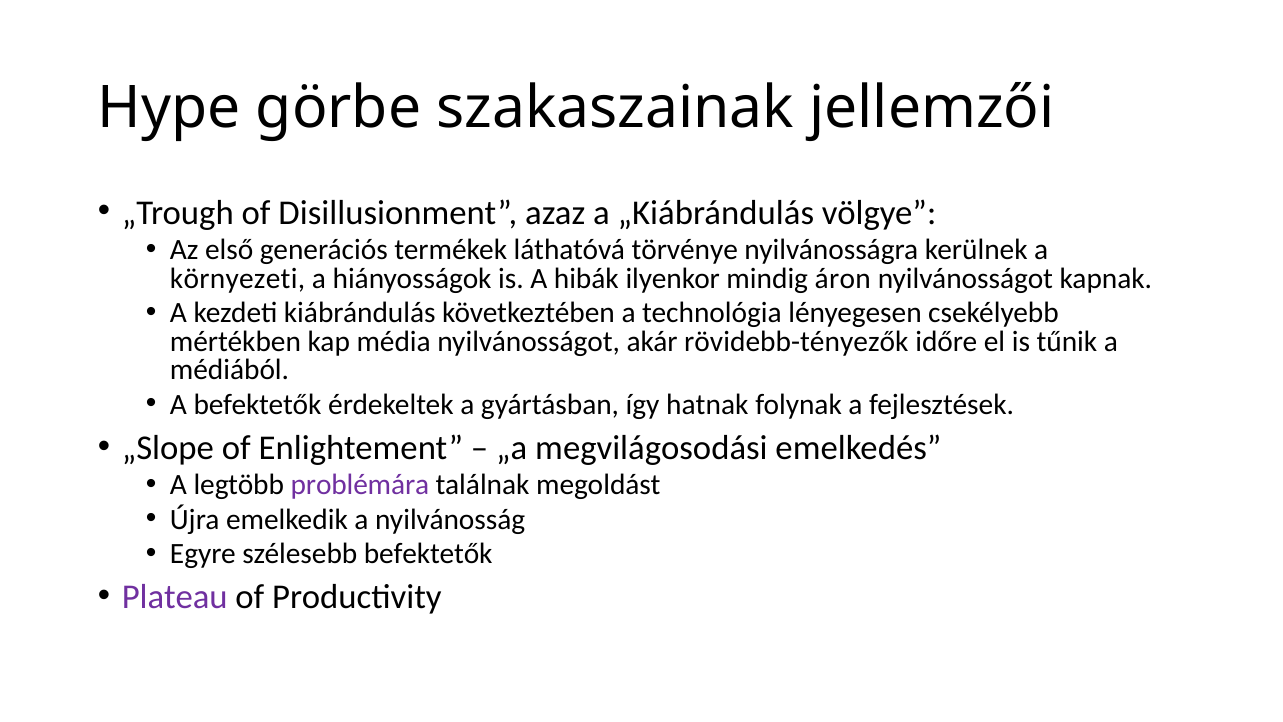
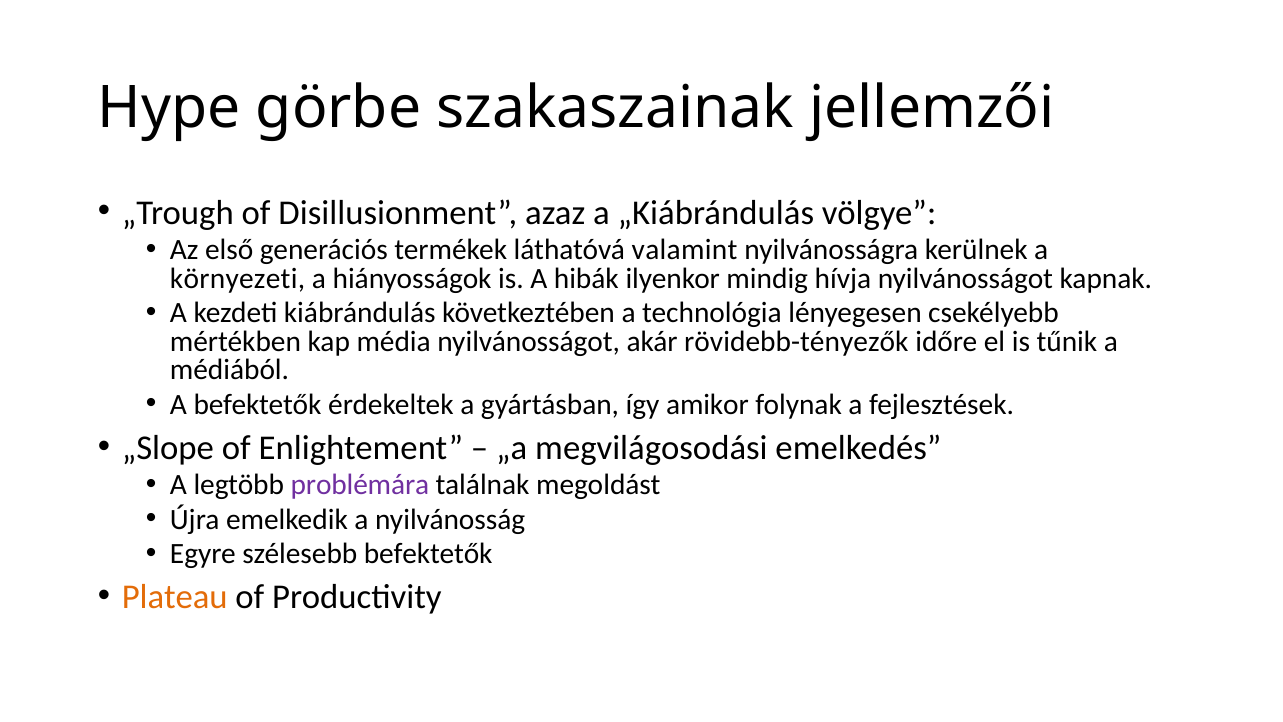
törvénye: törvénye -> valamint (685, 250)
áron: áron -> hívja (843, 278)
hatnak: hatnak -> amikor (707, 405)
Plateau colour: purple -> orange (175, 597)
